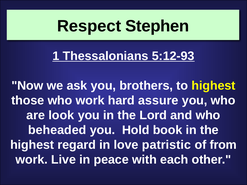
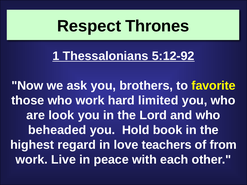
Stephen: Stephen -> Thrones (157, 26)
5:12-93: 5:12-93 -> 5:12-92 (173, 56)
to highest: highest -> favorite (214, 86)
assure: assure -> limited (158, 100)
patristic: patristic -> teachers (167, 145)
